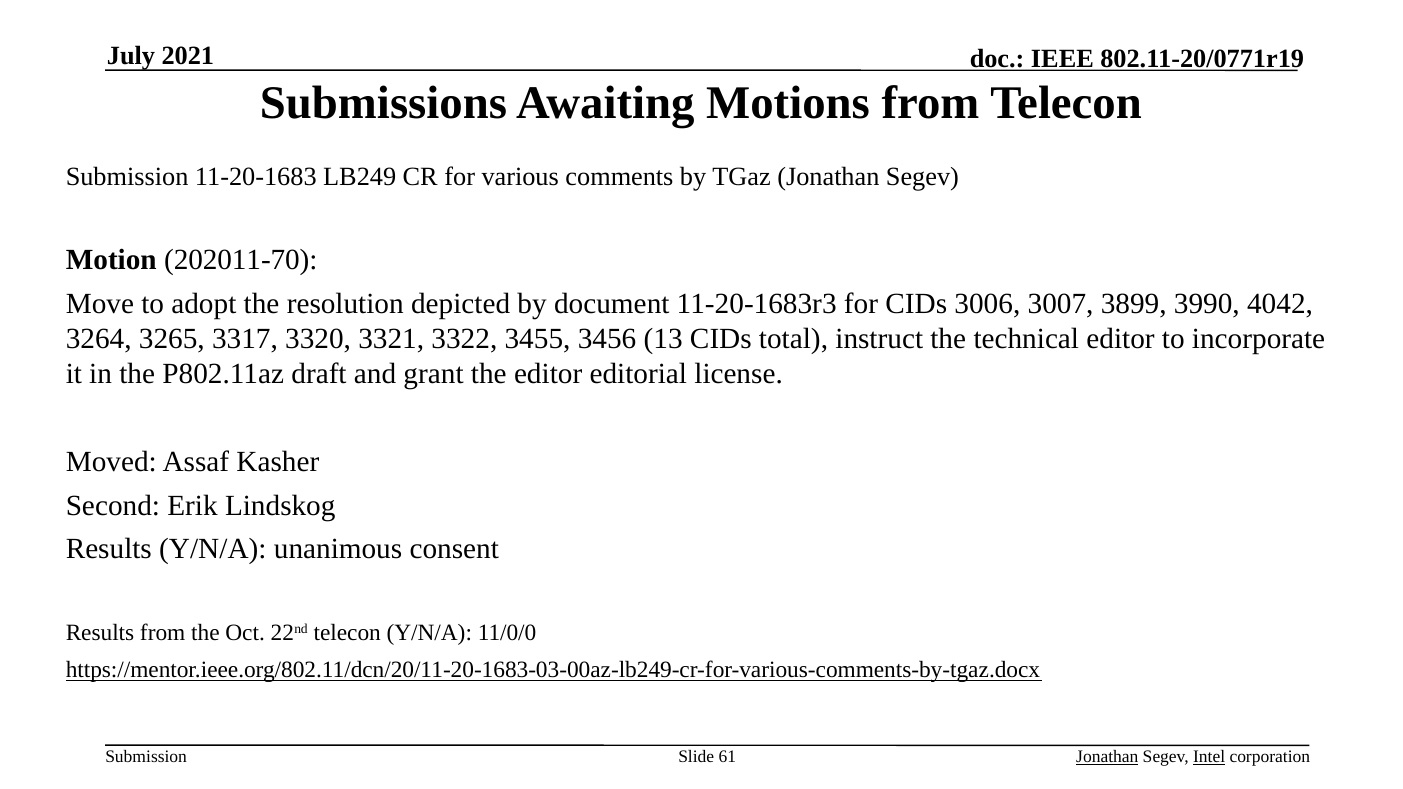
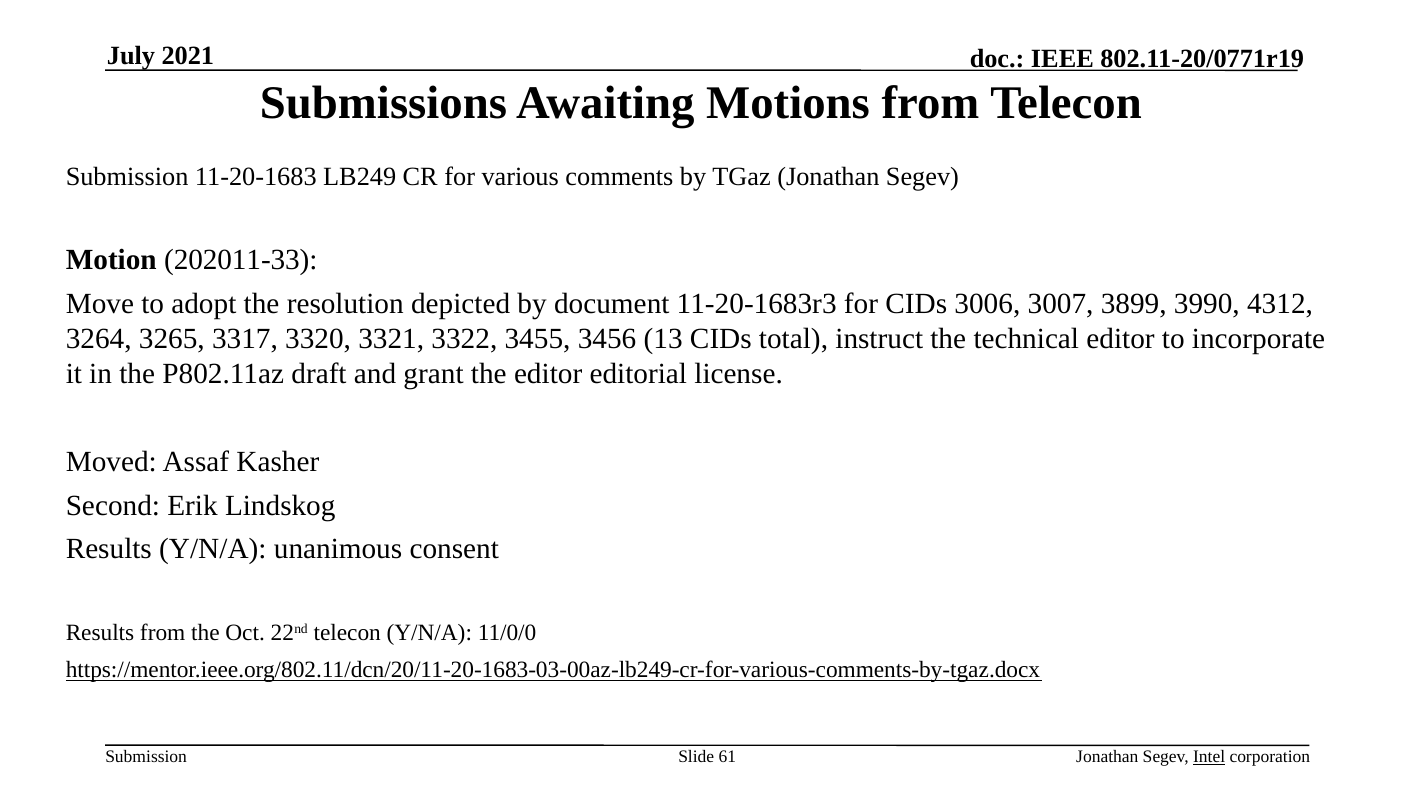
202011-70: 202011-70 -> 202011-33 (241, 260)
4042: 4042 -> 4312 (1280, 304)
Jonathan underline: present -> none (1107, 757)
